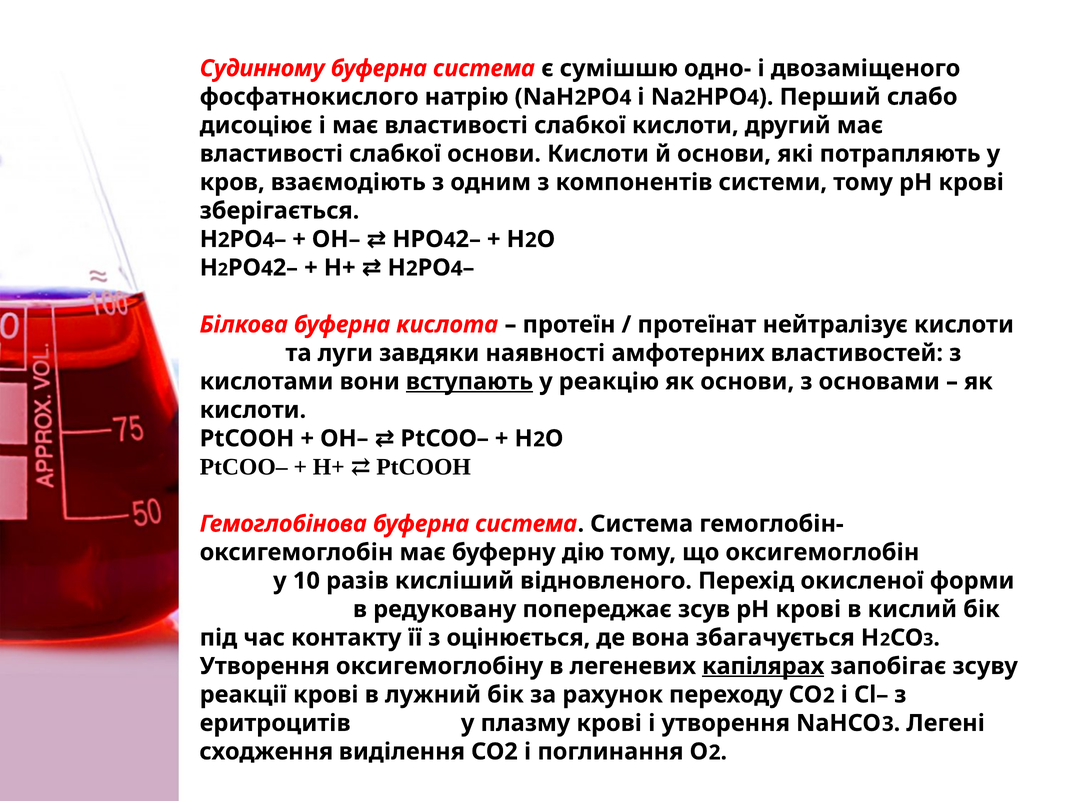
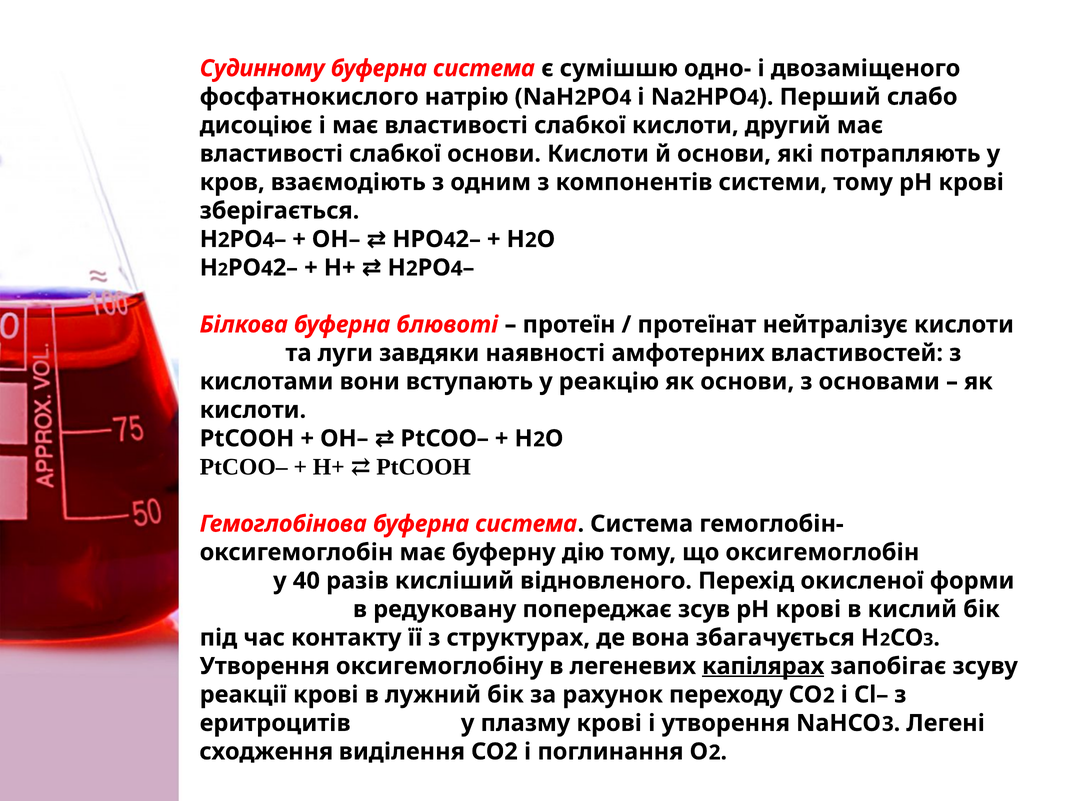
кислота: кислота -> блювоті (447, 325)
вступають underline: present -> none (470, 382)
10: 10 -> 40 (306, 581)
оцінюється: оцінюється -> структурах (518, 638)
